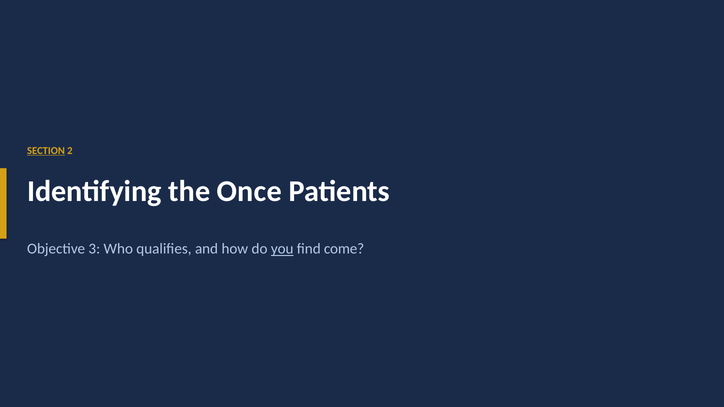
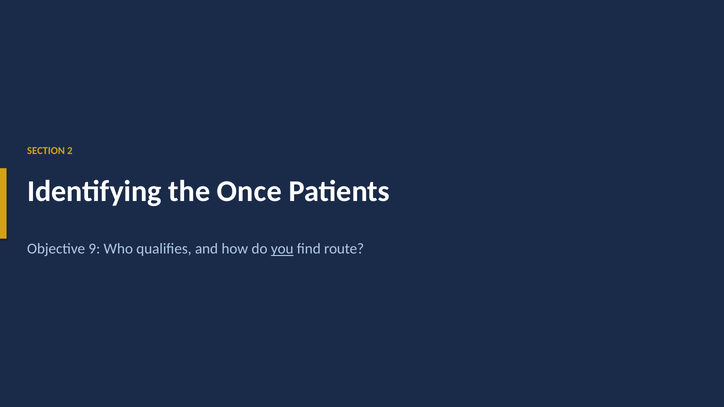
SECTION underline: present -> none (46, 151)
3: 3 -> 9 (94, 249)
come: come -> route (344, 249)
